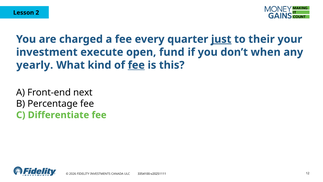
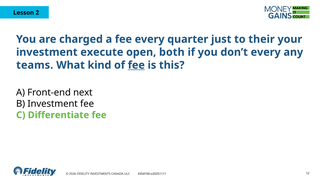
just underline: present -> none (221, 39)
fund: fund -> both (172, 52)
don’t when: when -> every (266, 52)
yearly: yearly -> teams (35, 65)
B Percentage: Percentage -> Investment (53, 104)
